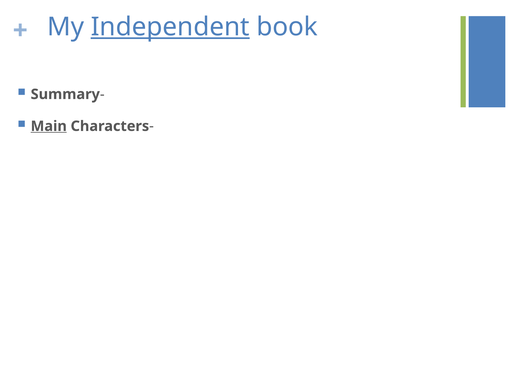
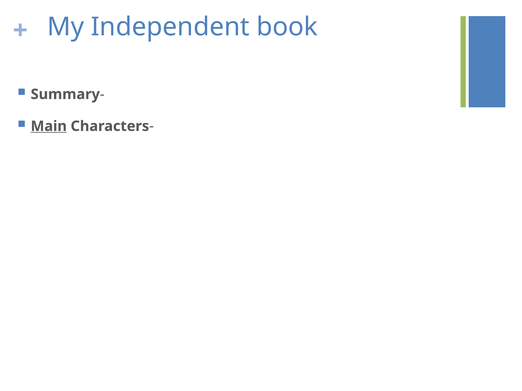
Independent underline: present -> none (170, 27)
